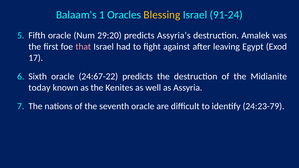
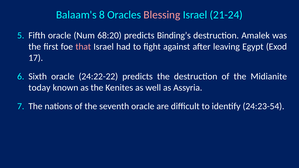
1: 1 -> 8 (102, 15)
Blessing colour: yellow -> pink (162, 15)
91-24: 91-24 -> 21-24 (226, 15)
29:20: 29:20 -> 68:20 (109, 35)
Assyria’s: Assyria’s -> Binding’s (174, 35)
24:67-22: 24:67-22 -> 24:22-22 (98, 77)
24:23-79: 24:23-79 -> 24:23-54 (264, 106)
